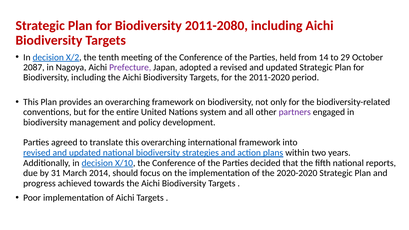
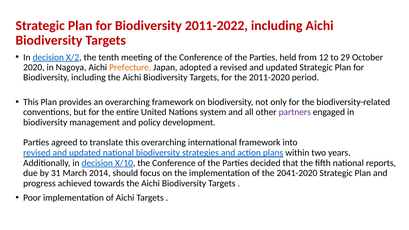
2011-2080: 2011-2080 -> 2011-2022 (216, 26)
14: 14 -> 12 (324, 57)
2087: 2087 -> 2020 (34, 67)
Prefecture colour: purple -> orange (130, 67)
2020-2020: 2020-2020 -> 2041-2020 (297, 173)
